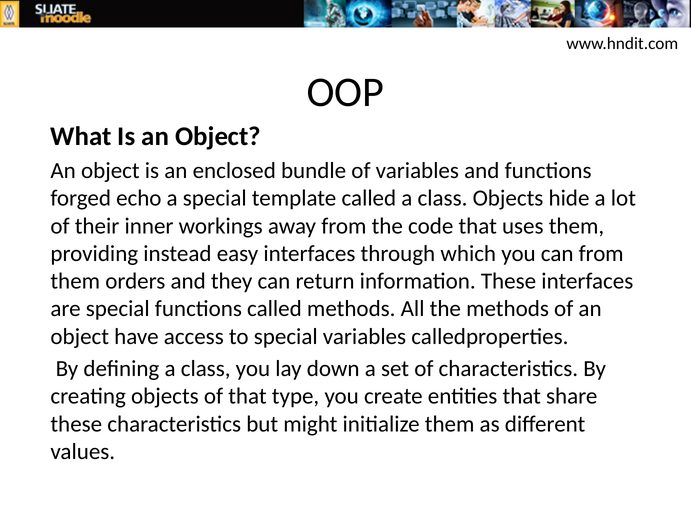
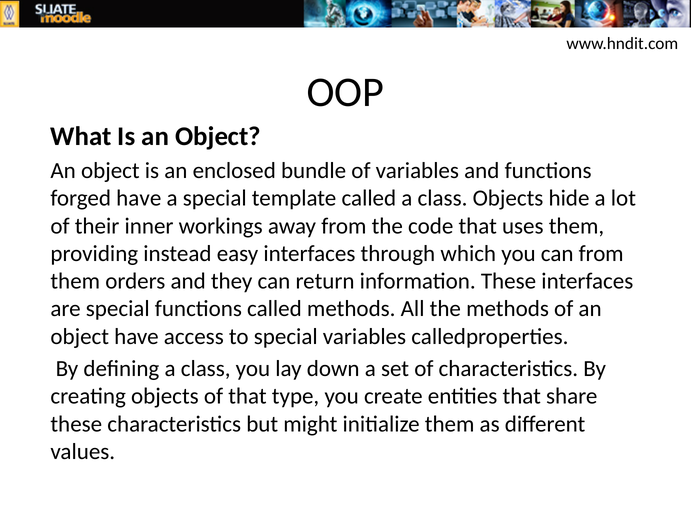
forged echo: echo -> have (139, 198)
